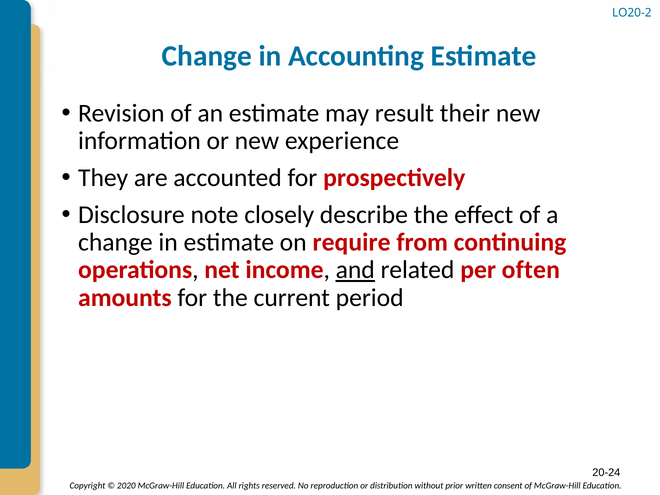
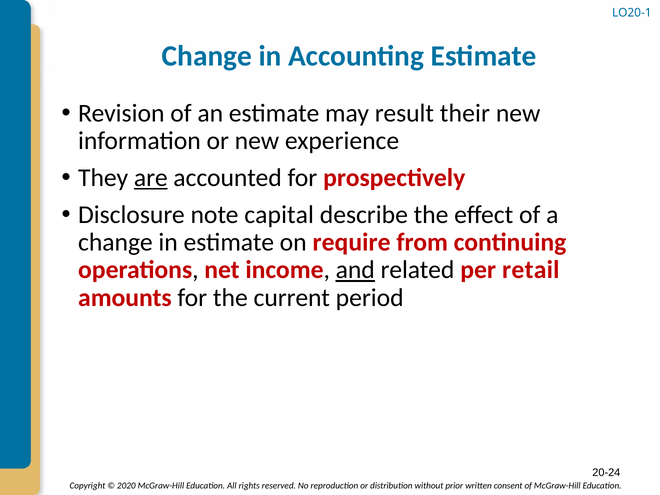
LO20-2: LO20-2 -> LO20-1 (632, 13)
are underline: none -> present (151, 178)
closely: closely -> capital (279, 215)
often: often -> retail (531, 270)
